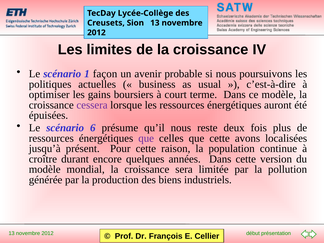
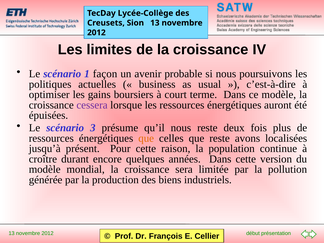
6: 6 -> 3 (93, 128)
que colour: purple -> orange (146, 138)
que cette: cette -> reste (220, 138)
